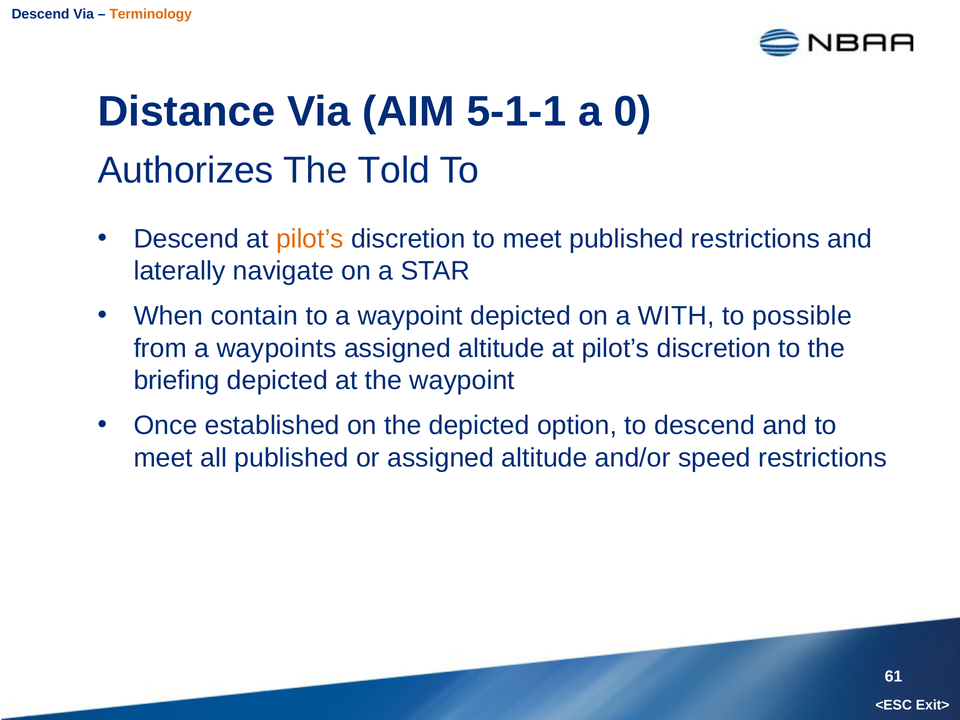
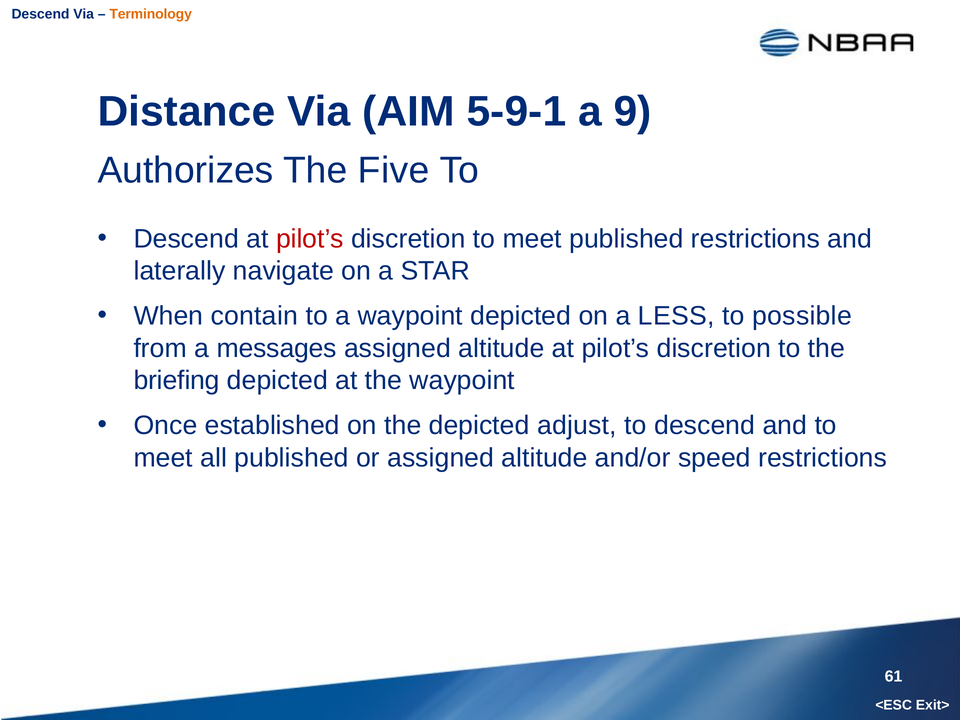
5-1-1: 5-1-1 -> 5-9-1 (516, 112)
0: 0 -> 9 (633, 112)
Told: Told -> Five (394, 170)
pilot’s colour: orange -> red (310, 239)
WITH: WITH -> LESS (676, 316)
waypoints: waypoints -> messages (277, 348)
option: option -> adjust (577, 426)
